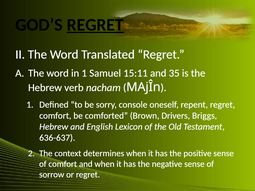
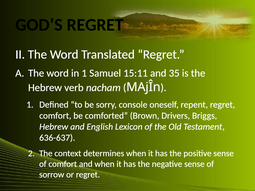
REGRET underline: present -> none (95, 25)
